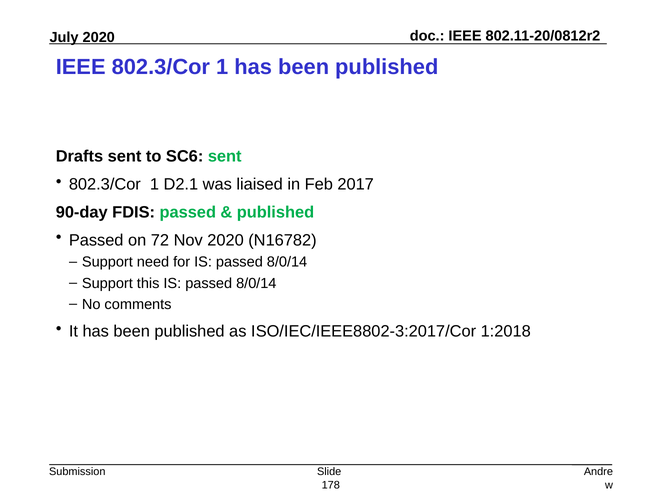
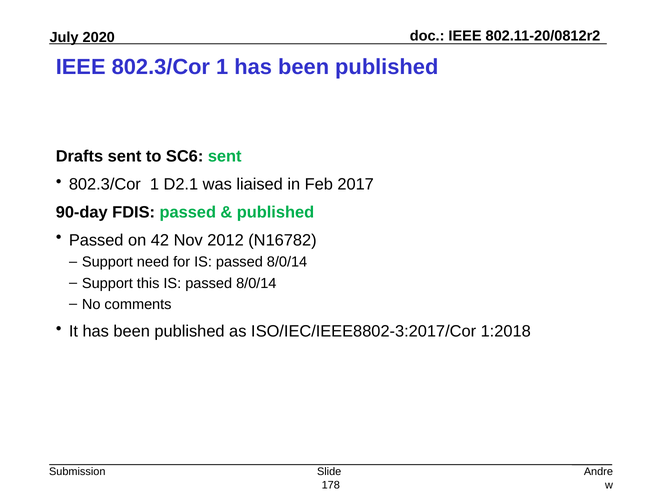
72: 72 -> 42 (160, 240)
Nov 2020: 2020 -> 2012 (226, 240)
